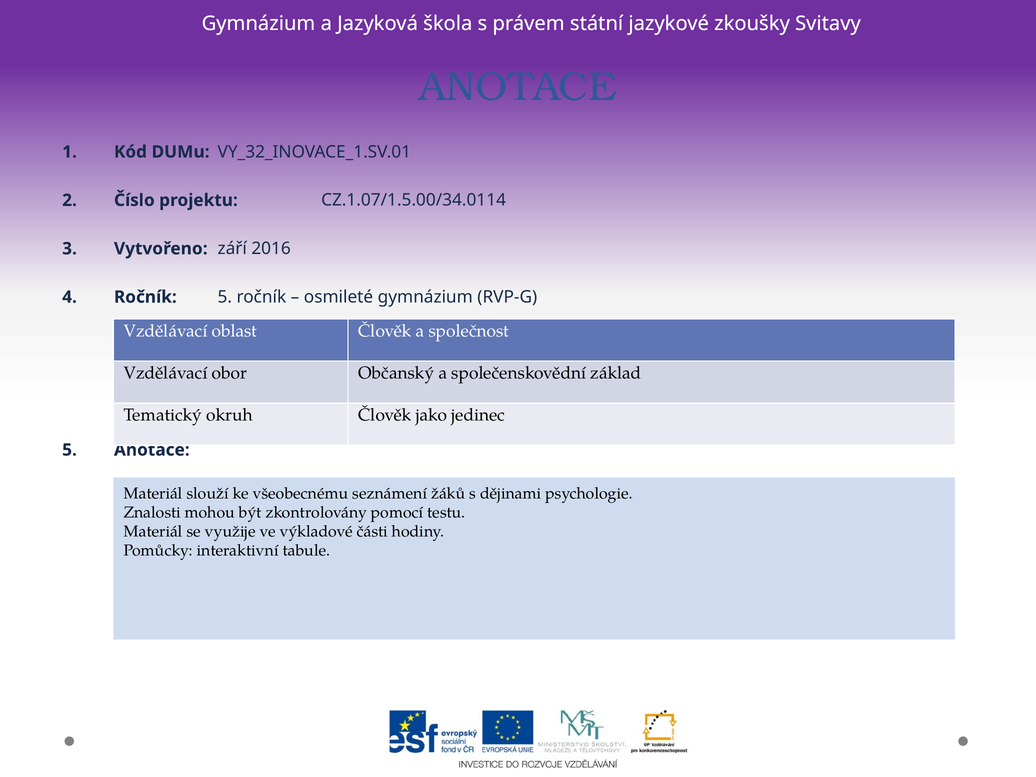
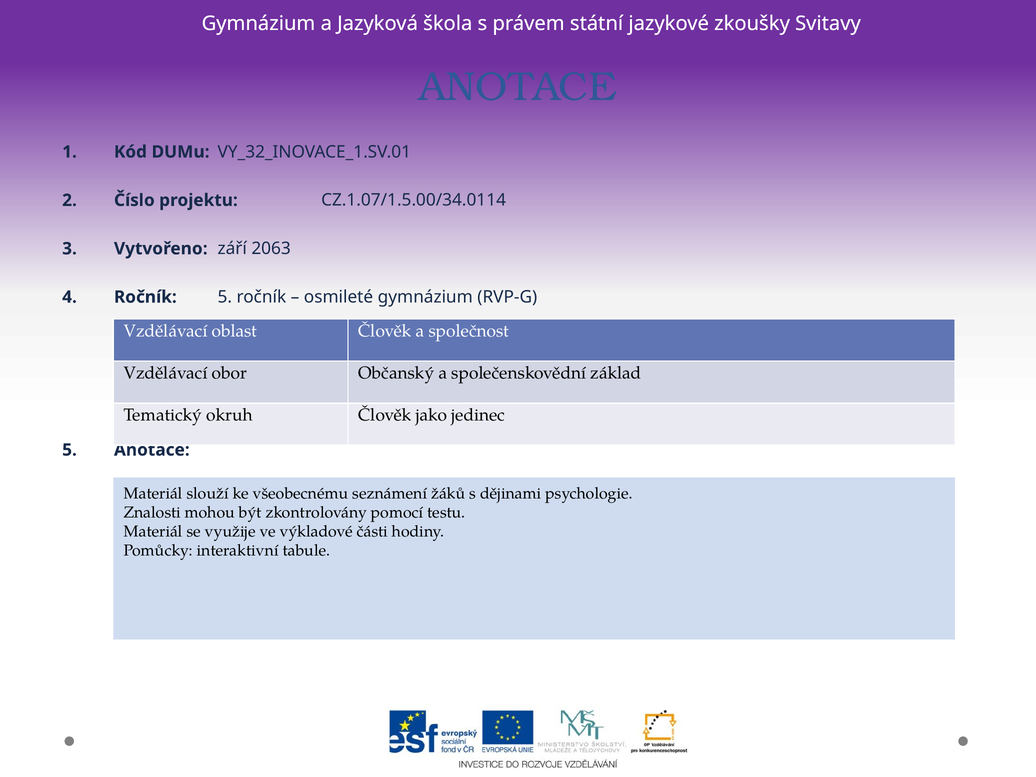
2016: 2016 -> 2063 (271, 249)
